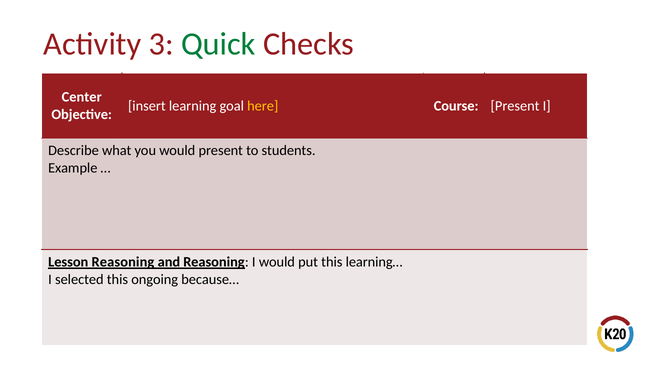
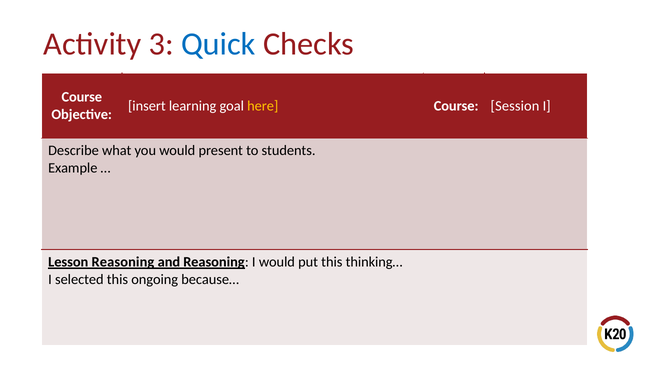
Quick colour: green -> blue (218, 44)
Center: Center -> Course (82, 97)
Course Present: Present -> Session (515, 106)
learning…: learning… -> thinking… (374, 262)
